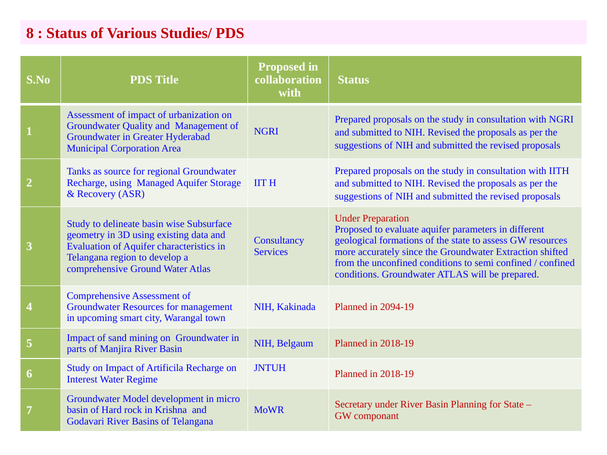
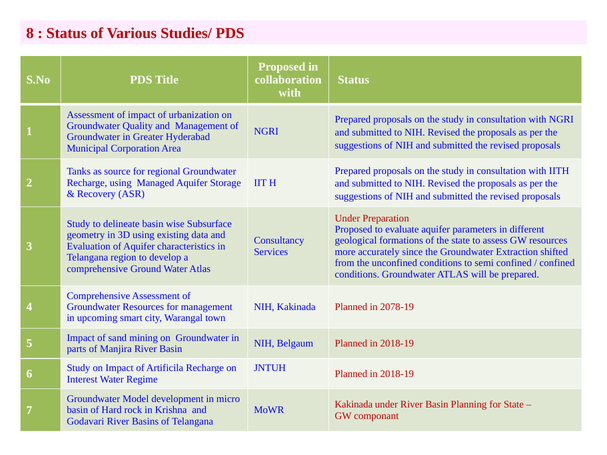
2094-19: 2094-19 -> 2078-19 (397, 307)
Secretary: Secretary -> Kakinada (354, 405)
